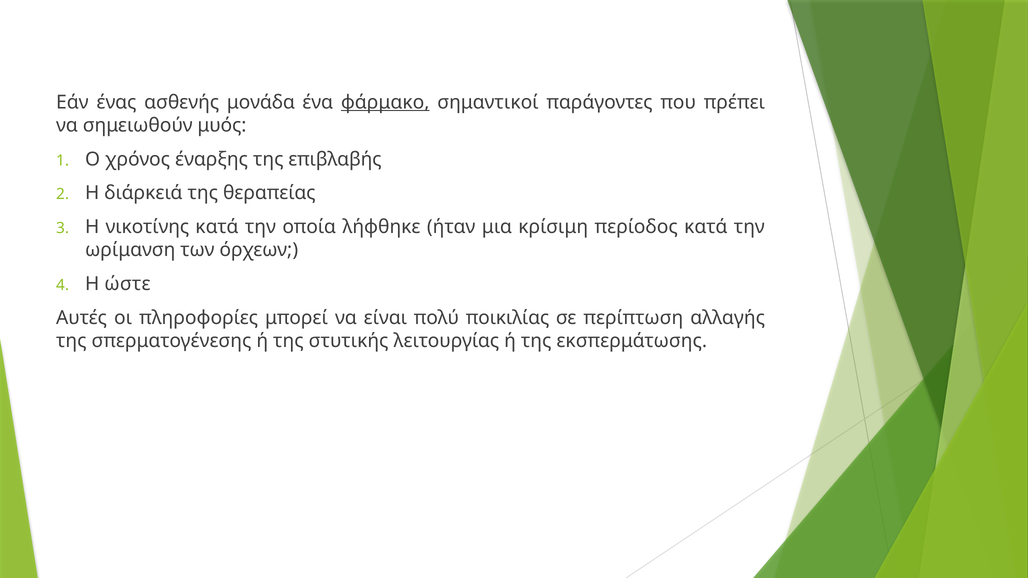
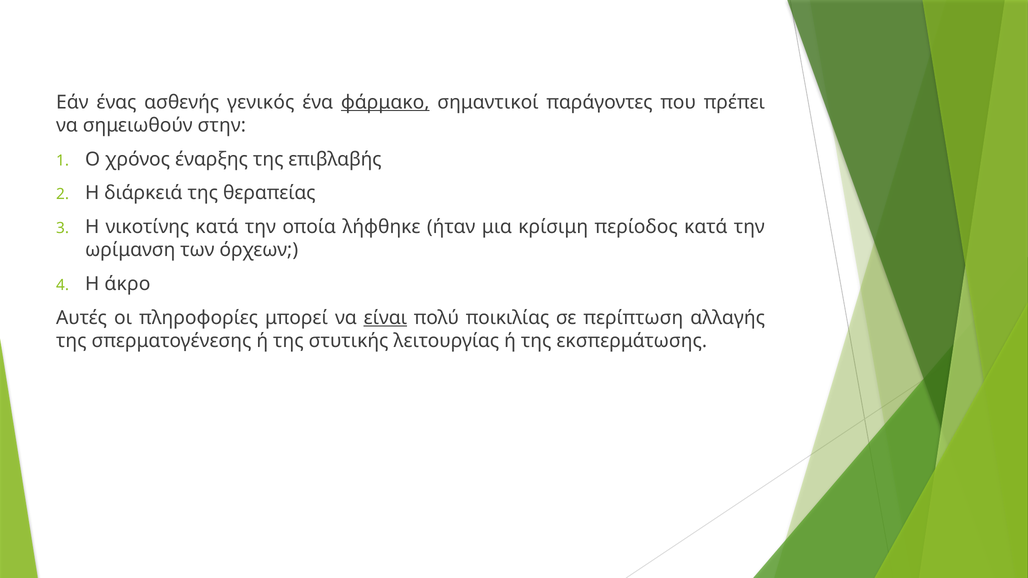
μονάδα: μονάδα -> γενικός (261, 102)
μυός: μυός -> στην (222, 126)
ώστε: ώστε -> άκρο (127, 284)
είναι underline: none -> present (385, 318)
